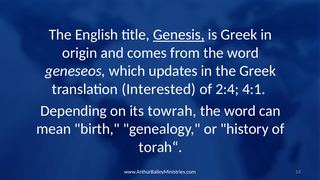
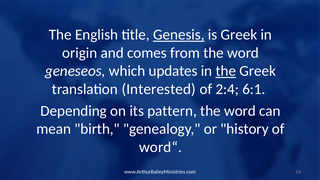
the underline: none -> present (226, 71)
4:1: 4:1 -> 6:1 (254, 89)
towrah: towrah -> pattern (172, 111)
torah“: torah“ -> word“ (160, 147)
